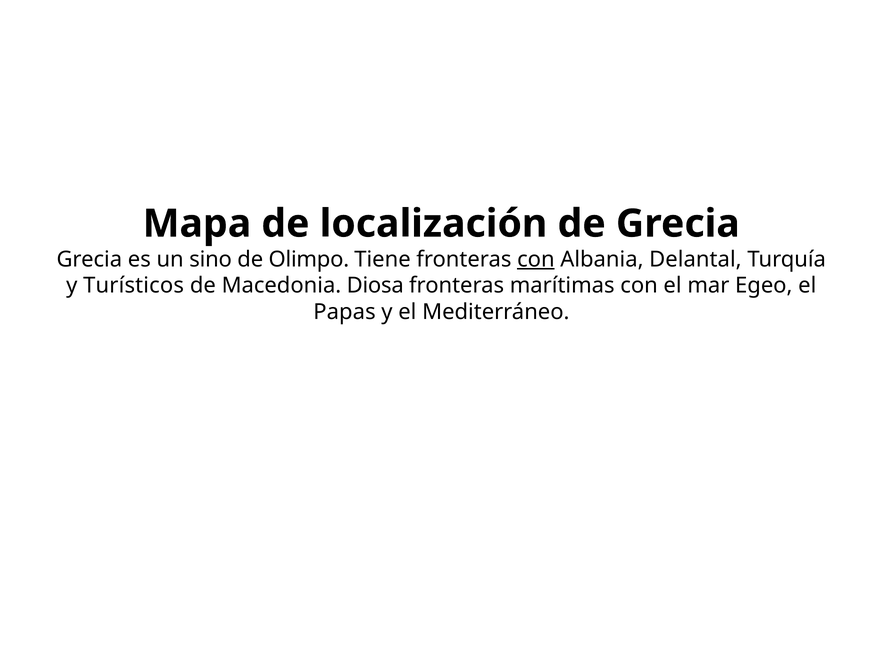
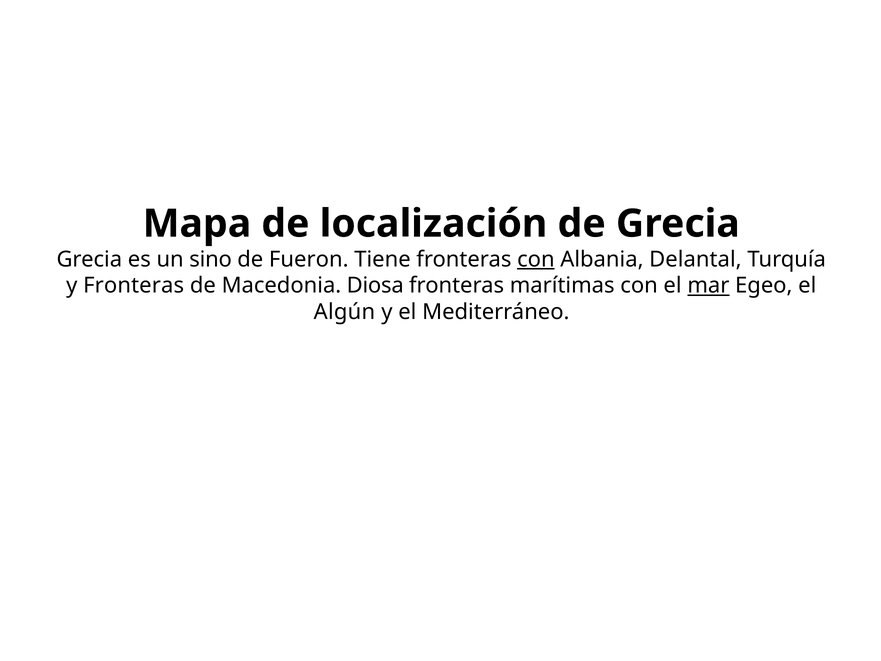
Olimpo: Olimpo -> Fueron (309, 259)
y Turísticos: Turísticos -> Fronteras (134, 286)
mar underline: none -> present (708, 286)
Papas: Papas -> Algún (344, 312)
